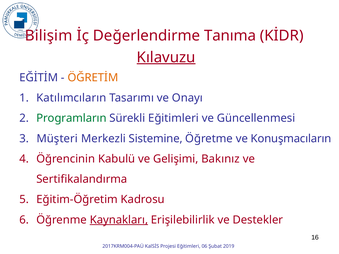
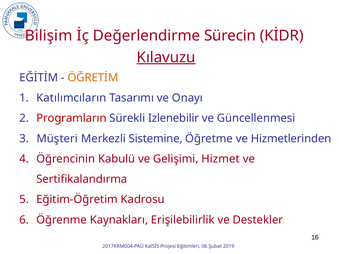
Tanıma: Tanıma -> Sürecin (230, 36)
Programların colour: green -> red (71, 118)
Sürekli Eğitimleri: Eğitimleri -> Izlenebilir (174, 118)
Konuşmacıların: Konuşmacıların -> Hizmetlerinden (291, 139)
Bakınız: Bakınız -> Hizmet (220, 159)
Kaynakları underline: present -> none (119, 220)
